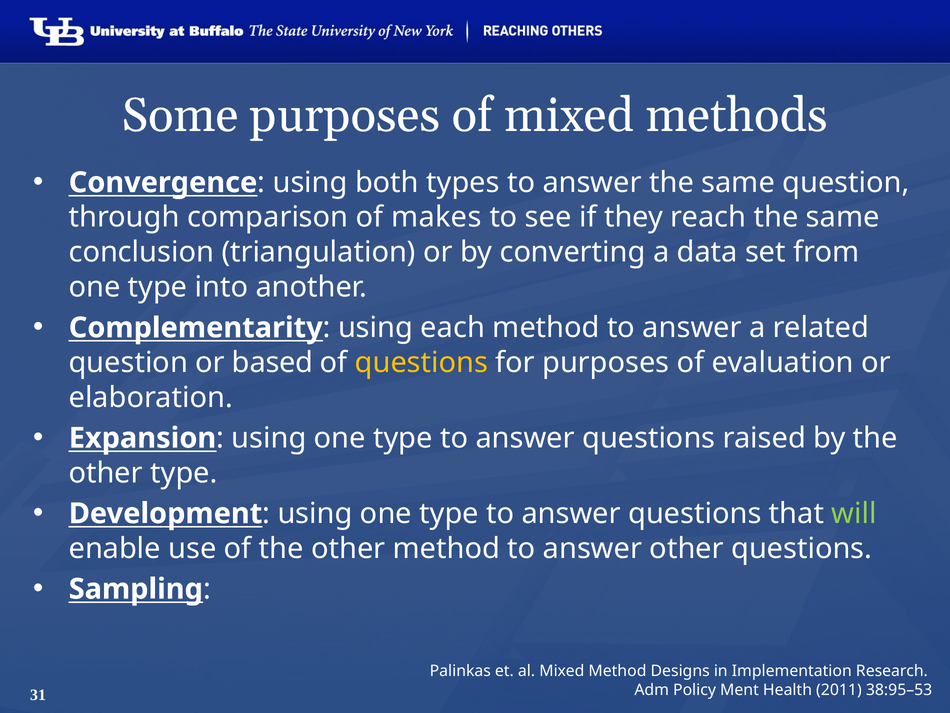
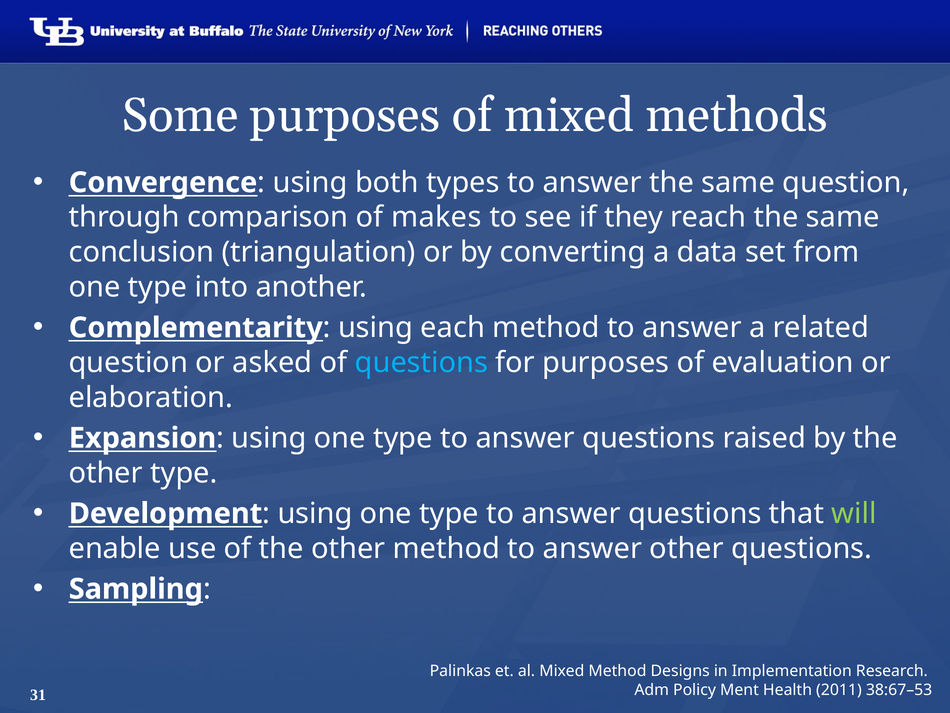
based: based -> asked (272, 362)
questions colour: yellow -> light blue (421, 362)
38:95–53: 38:95–53 -> 38:67–53 (899, 690)
